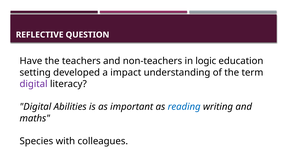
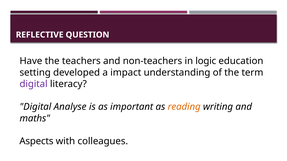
Abilities: Abilities -> Analyse (70, 107)
reading colour: blue -> orange (184, 107)
Species: Species -> Aspects (36, 142)
